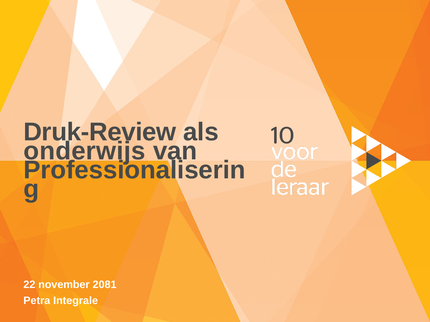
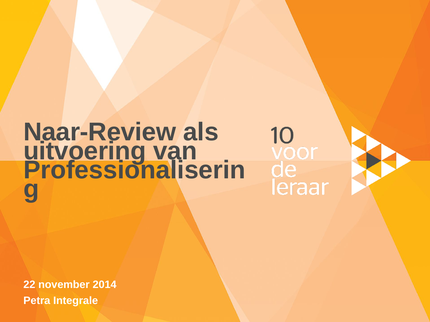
Druk-Review: Druk-Review -> Naar-Review (100, 132)
onderwijs: onderwijs -> uitvoering (85, 151)
2081: 2081 -> 2014 (105, 285)
